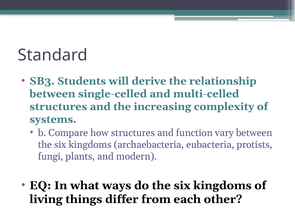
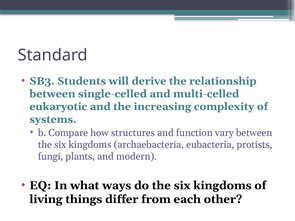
structures: structures -> eukaryotic (58, 107)
